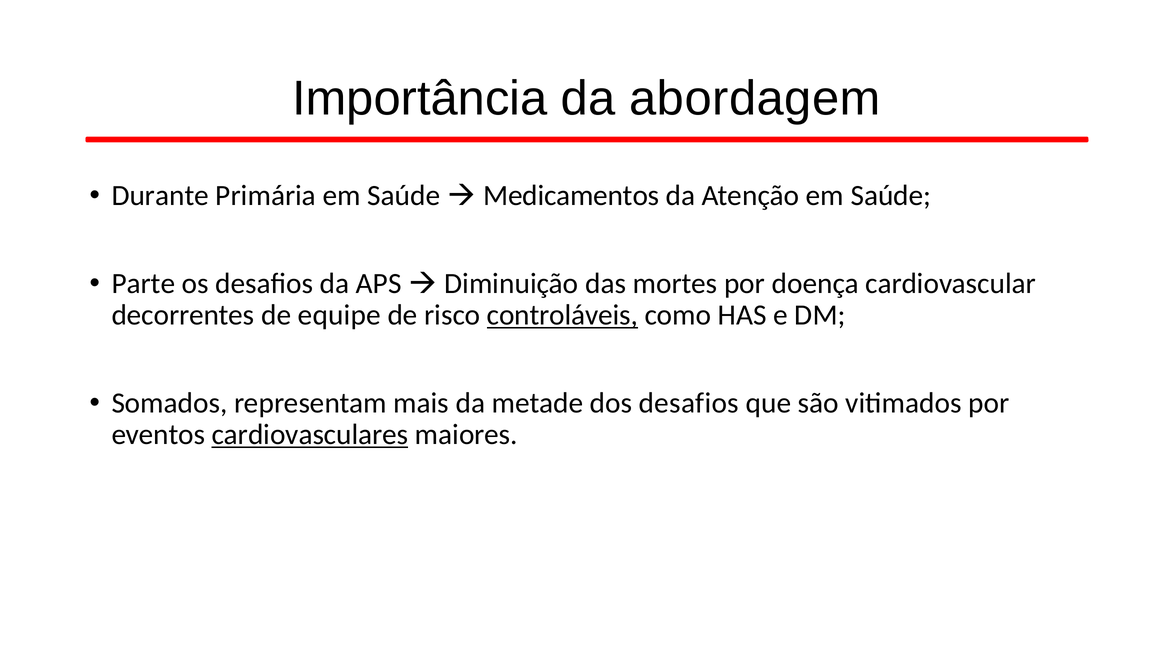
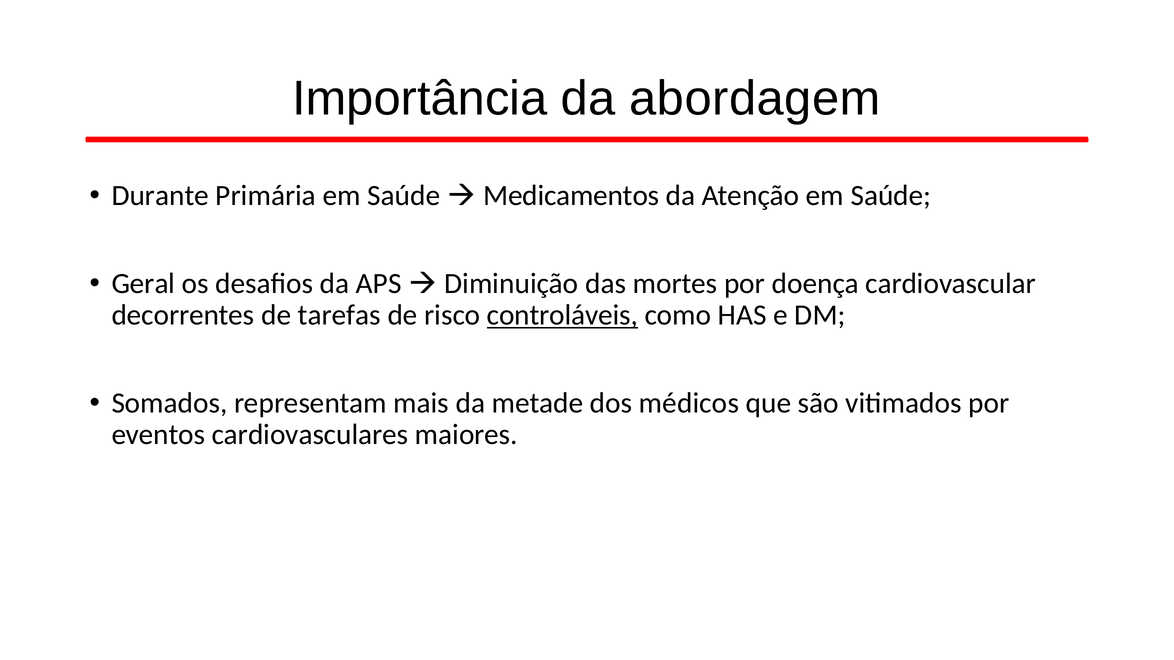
Parte: Parte -> Geral (143, 284)
equipe: equipe -> tarefas (339, 315)
dos desafios: desafios -> médicos (689, 403)
cardiovasculares underline: present -> none (310, 435)
